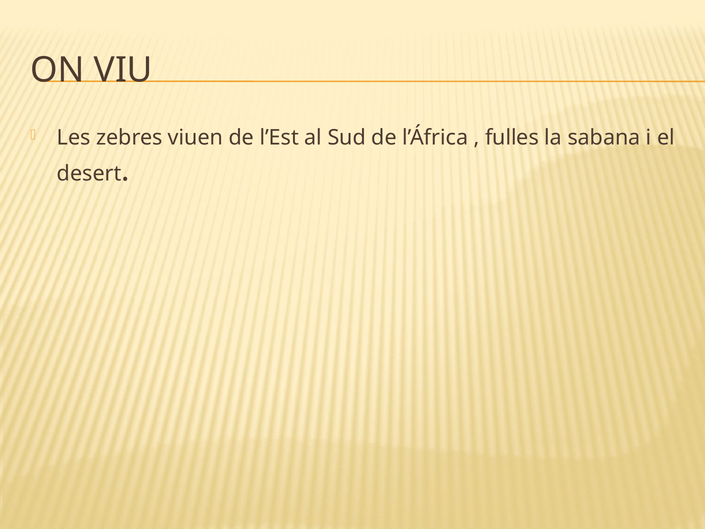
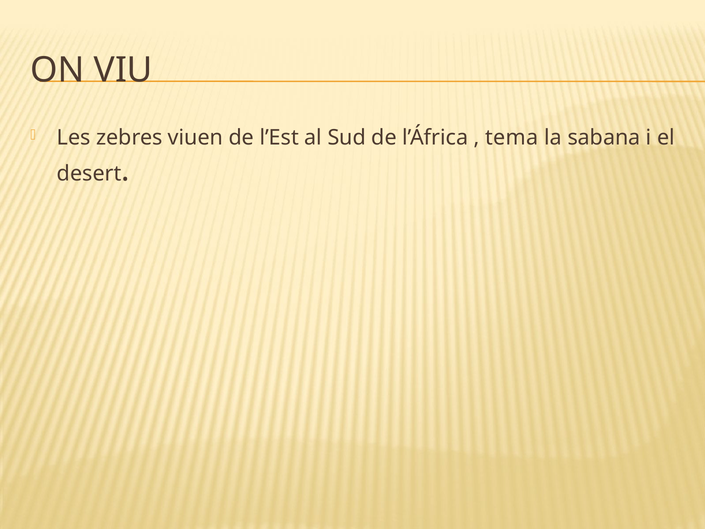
fulles: fulles -> tema (512, 138)
